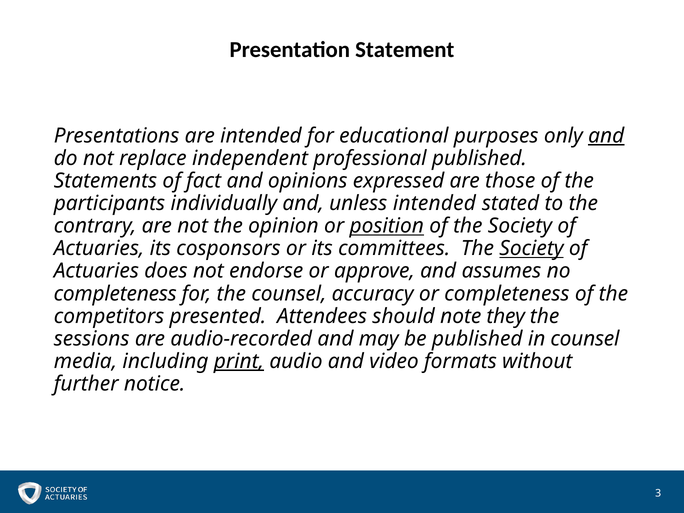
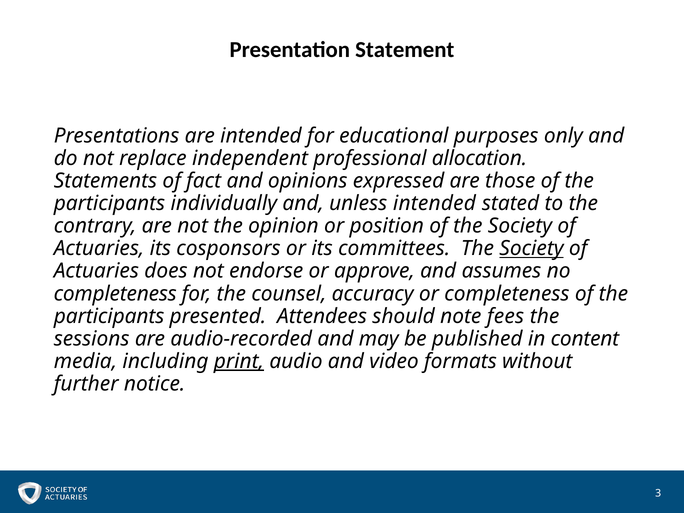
and underline: present -> none (606, 136)
professional published: published -> allocation (479, 158)
position underline: present -> none (387, 226)
competitors: competitors -> participants (109, 316)
they: they -> fees (505, 316)
in counsel: counsel -> content (585, 339)
